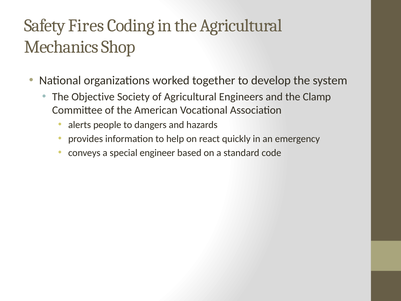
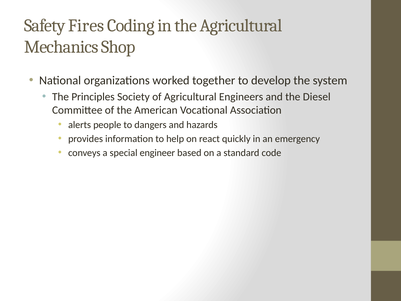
Objective: Objective -> Principles (93, 97)
Clamp: Clamp -> Diesel (317, 97)
